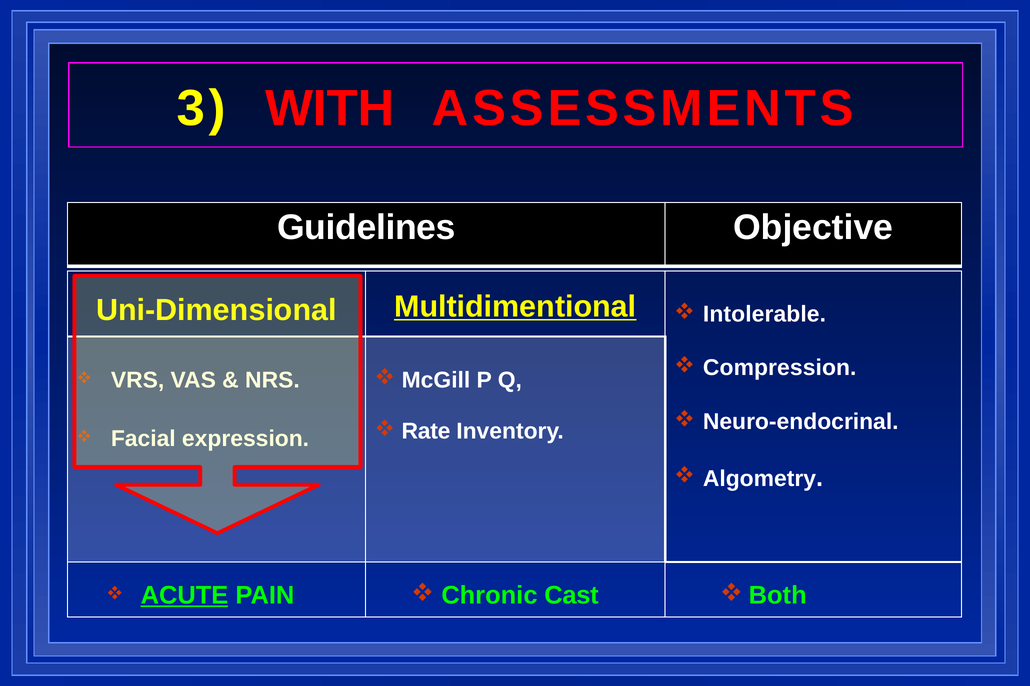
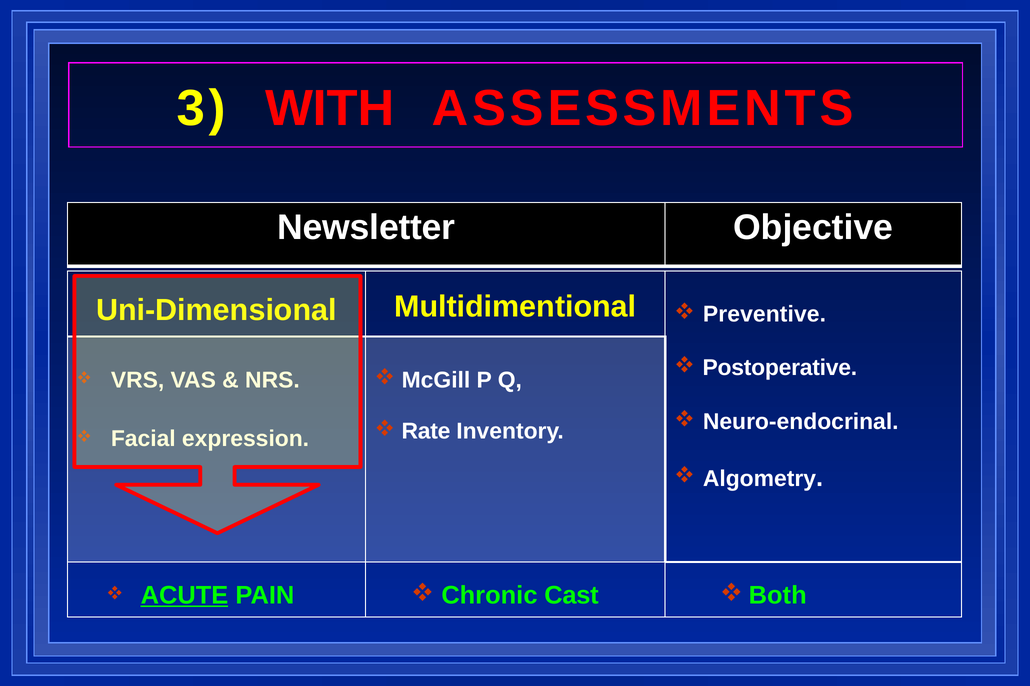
Guidelines: Guidelines -> Newsletter (366, 227)
Multidimentional underline: present -> none (515, 307)
Intolerable: Intolerable -> Preventive (764, 315)
Compression: Compression -> Postoperative (780, 368)
